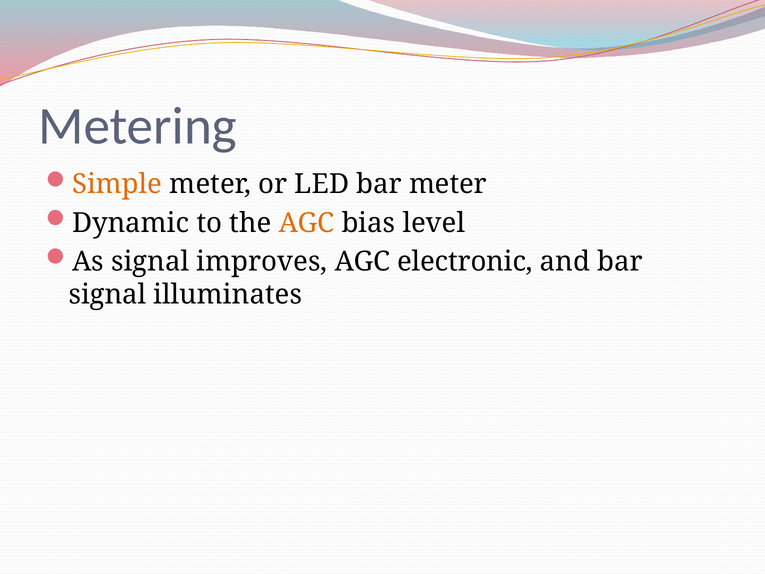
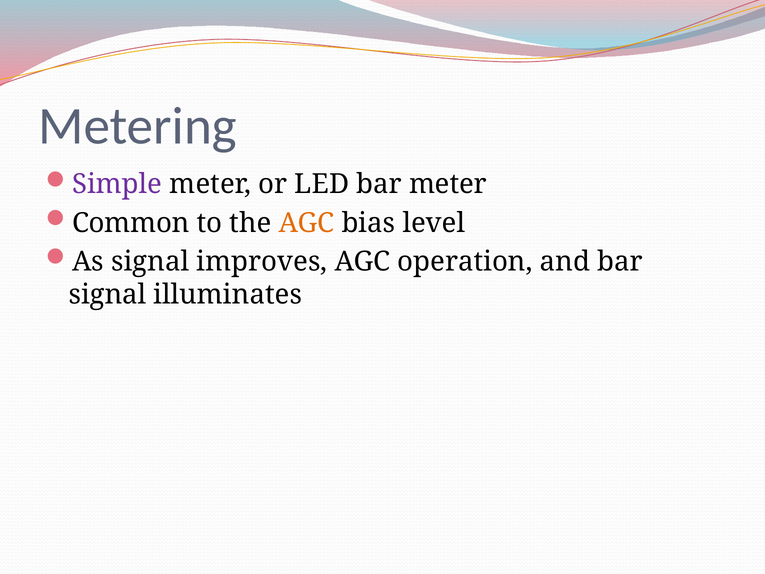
Simple colour: orange -> purple (117, 184)
Dynamic: Dynamic -> Common (131, 223)
electronic: electronic -> operation (465, 261)
